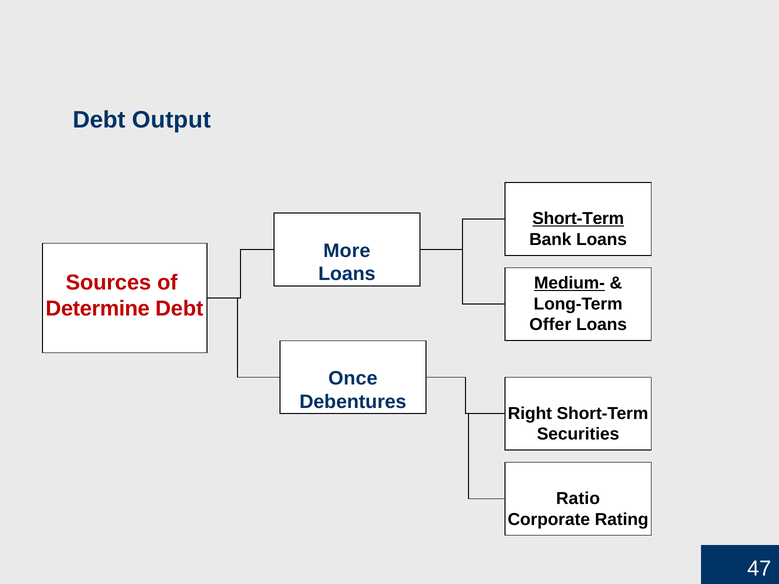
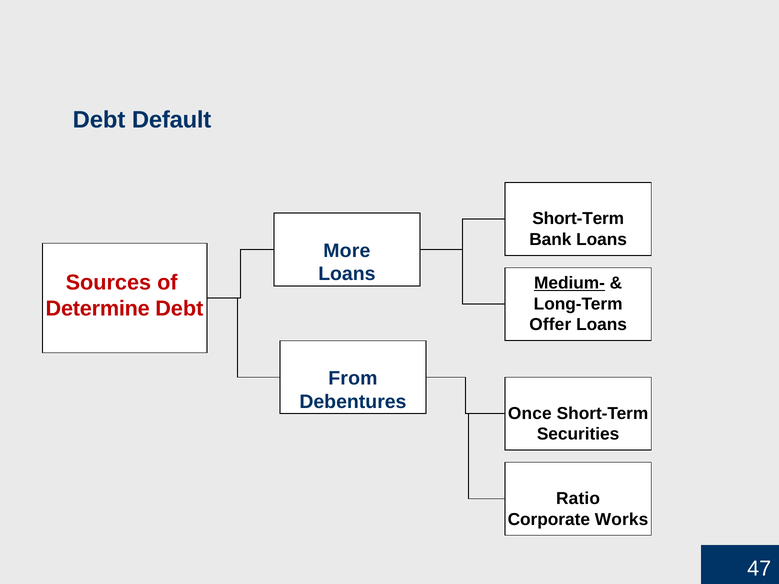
Output: Output -> Default (172, 120)
Short-Term underline: present -> none (578, 219)
Once: Once -> From (353, 379)
Right: Right -> Once (530, 414)
Rating: Rating -> Works (622, 520)
